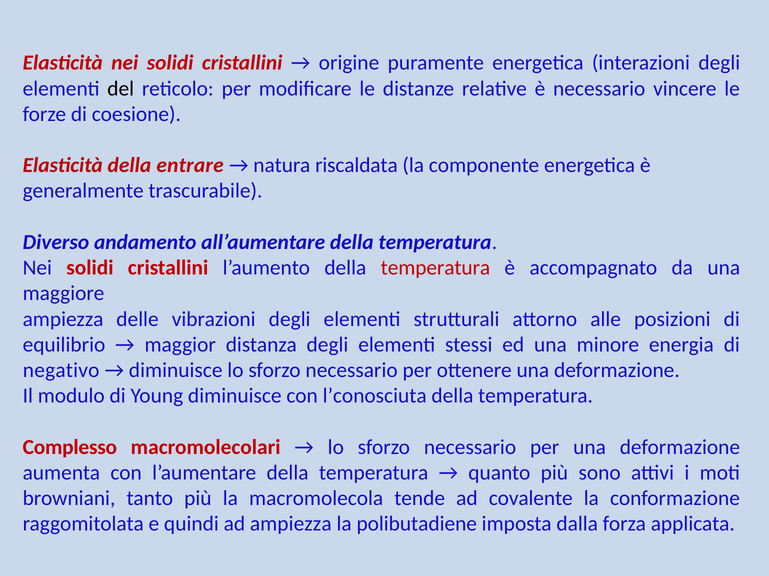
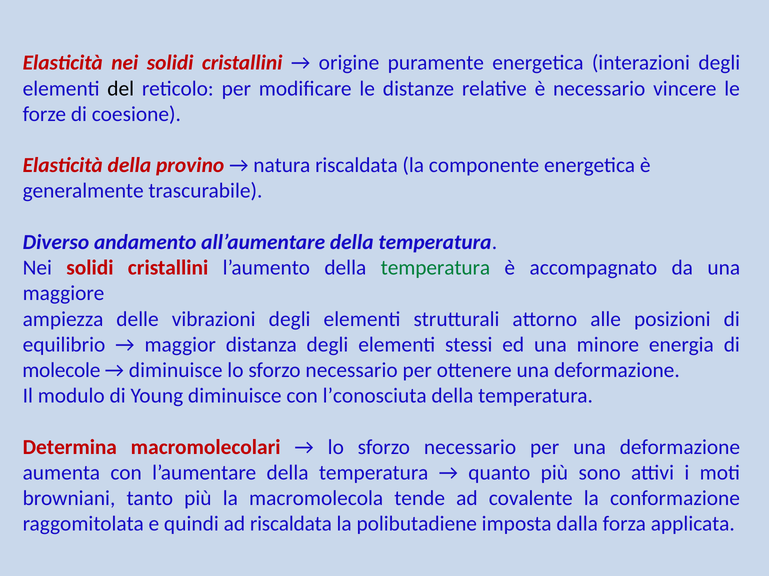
entrare: entrare -> provino (190, 166)
temperatura colour: red -> green (435, 268)
negativo: negativo -> molecole (61, 371)
Complesso: Complesso -> Determina (70, 448)
ad ampiezza: ampiezza -> riscaldata (291, 525)
